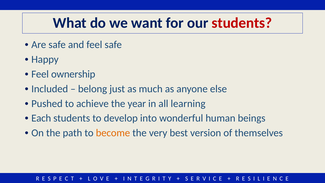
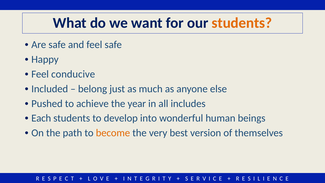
students colour: red -> orange (242, 23)
ownership: ownership -> conducive (73, 74)
learning: learning -> includes (188, 103)
